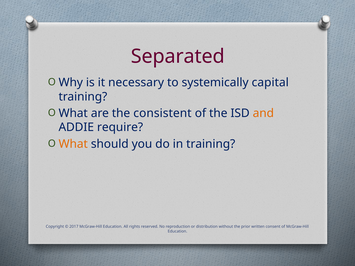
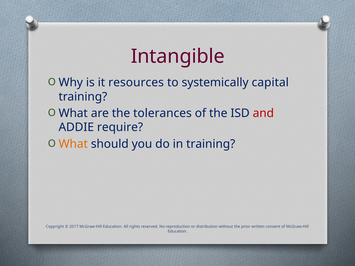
Separated: Separated -> Intangible (178, 56)
necessary: necessary -> resources (136, 82)
consistent: consistent -> tolerances (162, 113)
and colour: orange -> red (263, 113)
